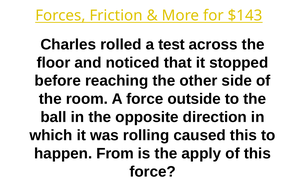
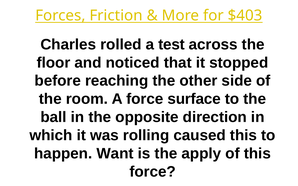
$143: $143 -> $403 (245, 16)
outside: outside -> surface (194, 99)
From: From -> Want (115, 154)
